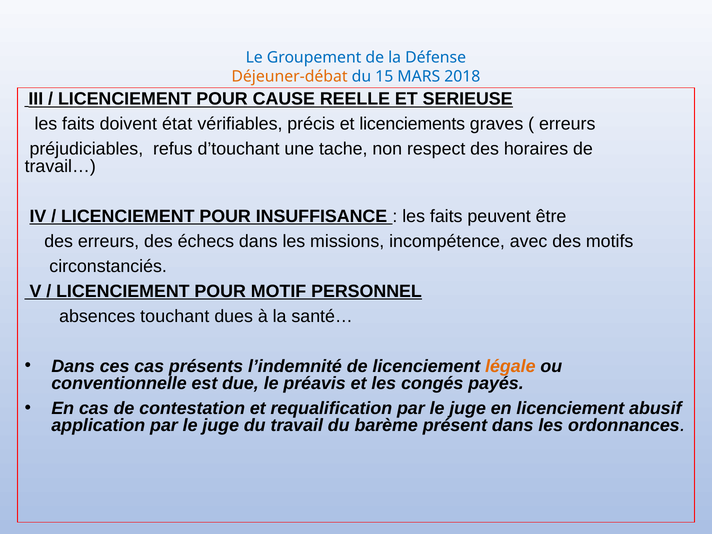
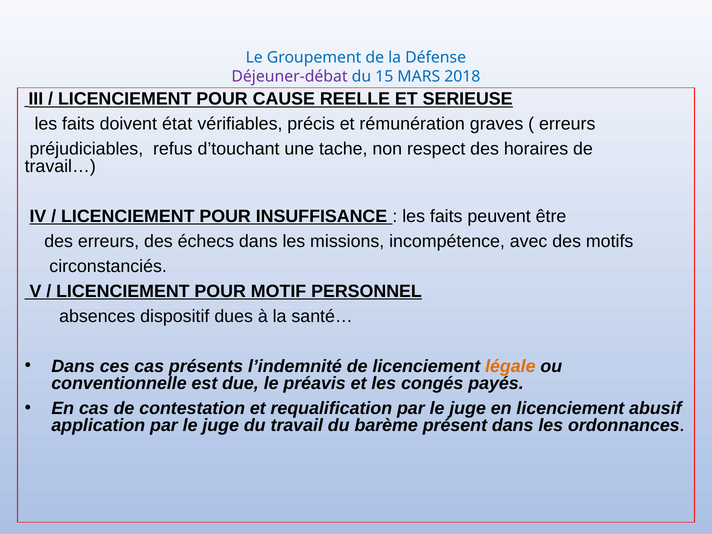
Déjeuner-débat colour: orange -> purple (290, 76)
licenciements: licenciements -> rémunération (412, 124)
touchant: touchant -> dispositif (175, 316)
